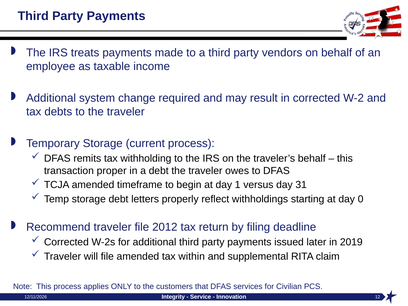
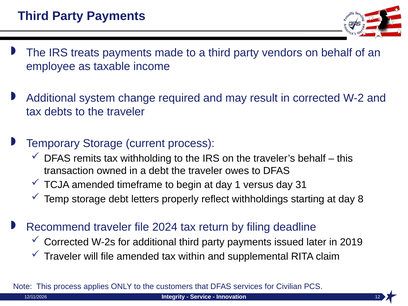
proper: proper -> owned (112, 171)
0: 0 -> 8 (361, 199)
2012: 2012 -> 2024 (165, 227)
